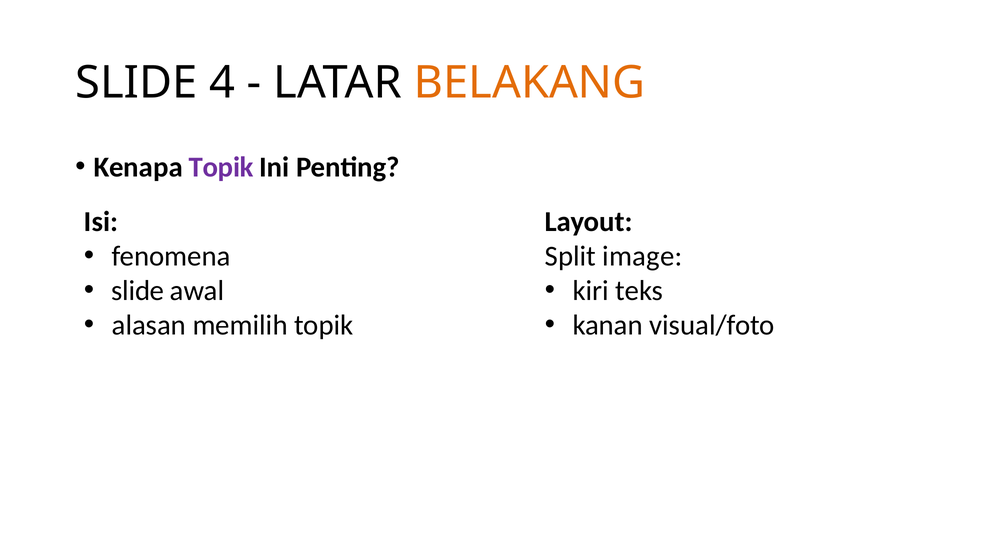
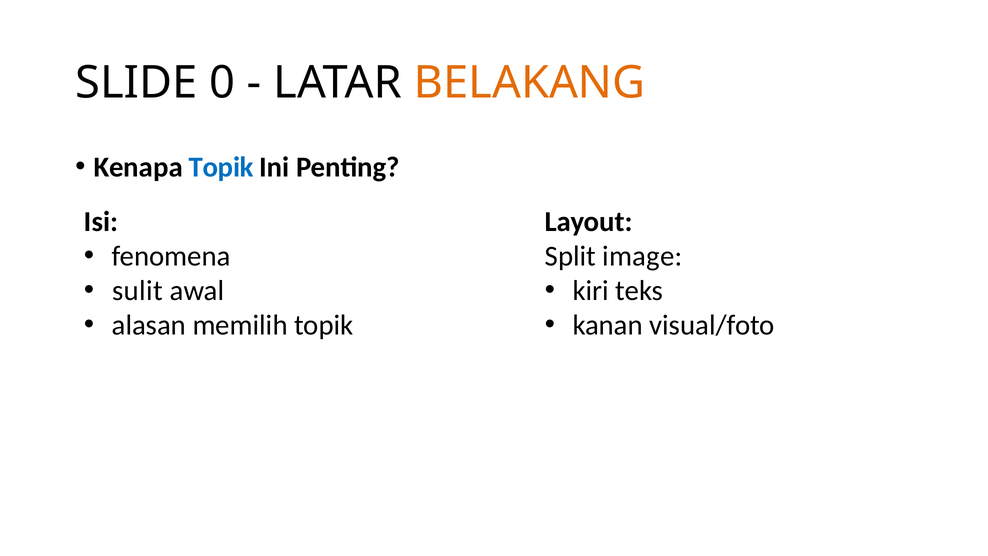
4: 4 -> 0 (222, 83)
Topik colour: purple -> blue (221, 167)
slide: slide -> sulit (138, 291)
